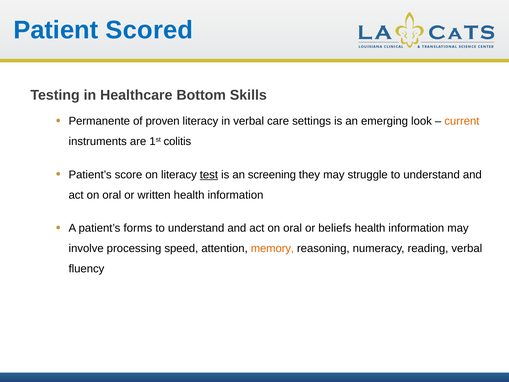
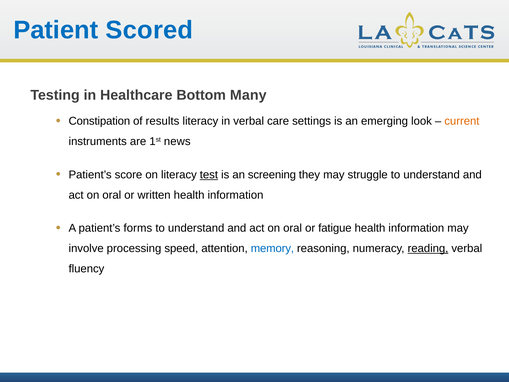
Skills: Skills -> Many (248, 95)
Permanente: Permanente -> Constipation (99, 121)
proven: proven -> results (163, 121)
colitis: colitis -> news (177, 141)
beliefs: beliefs -> fatigue (335, 228)
memory colour: orange -> blue (272, 248)
reading underline: none -> present (428, 248)
